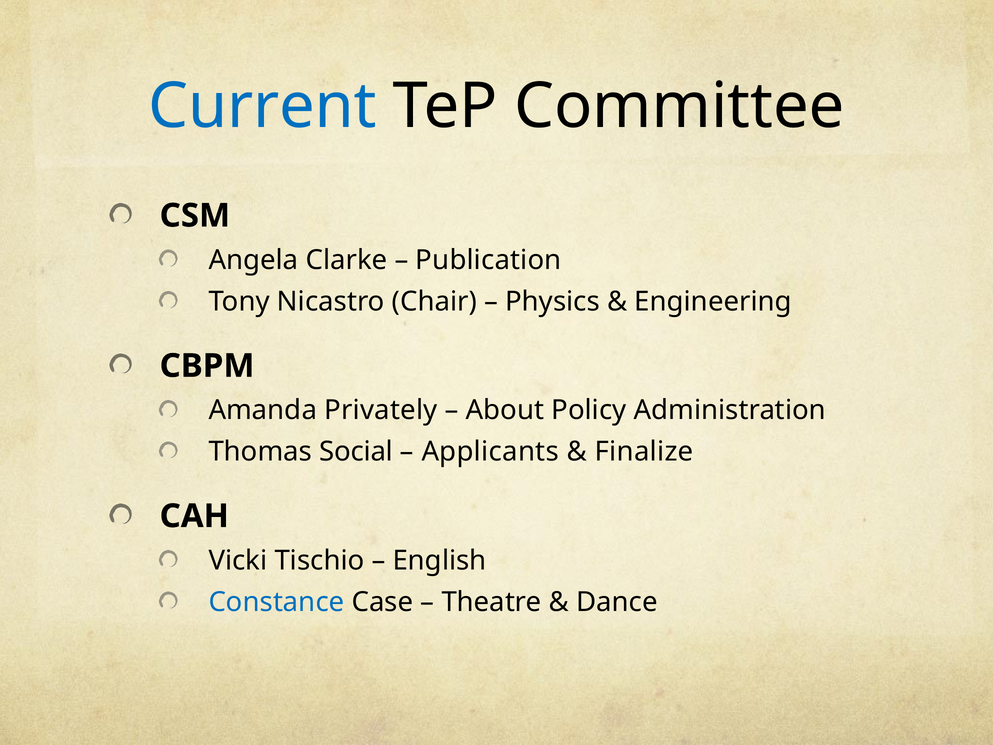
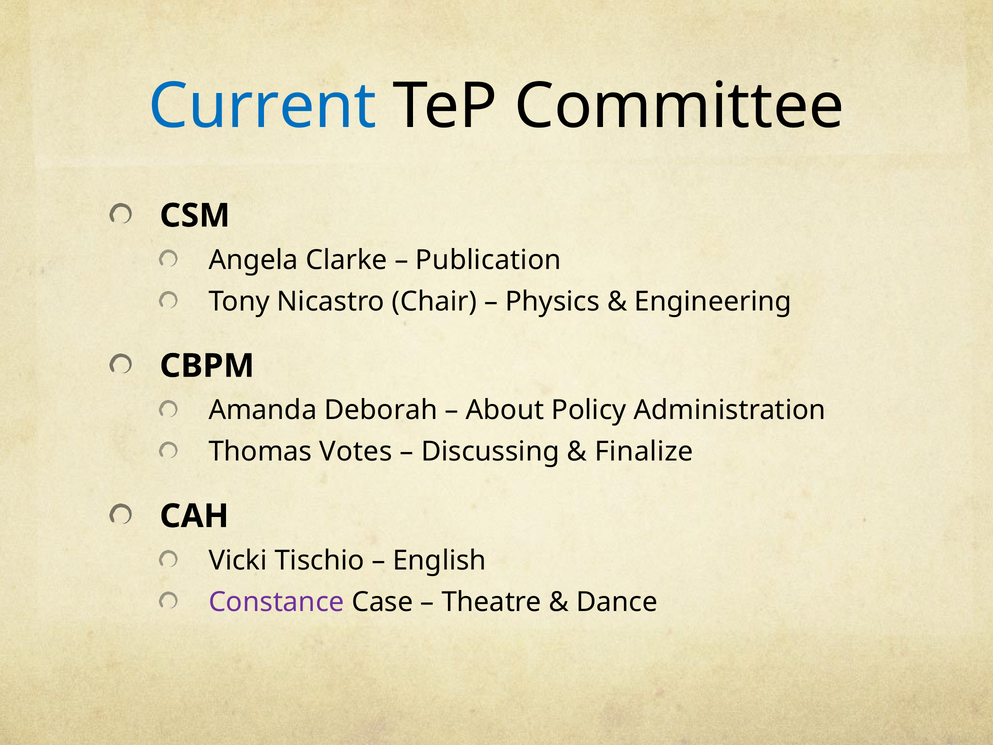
Privately: Privately -> Deborah (381, 410)
Social: Social -> Votes (356, 452)
Applicants: Applicants -> Discussing (490, 452)
Constance colour: blue -> purple (276, 602)
